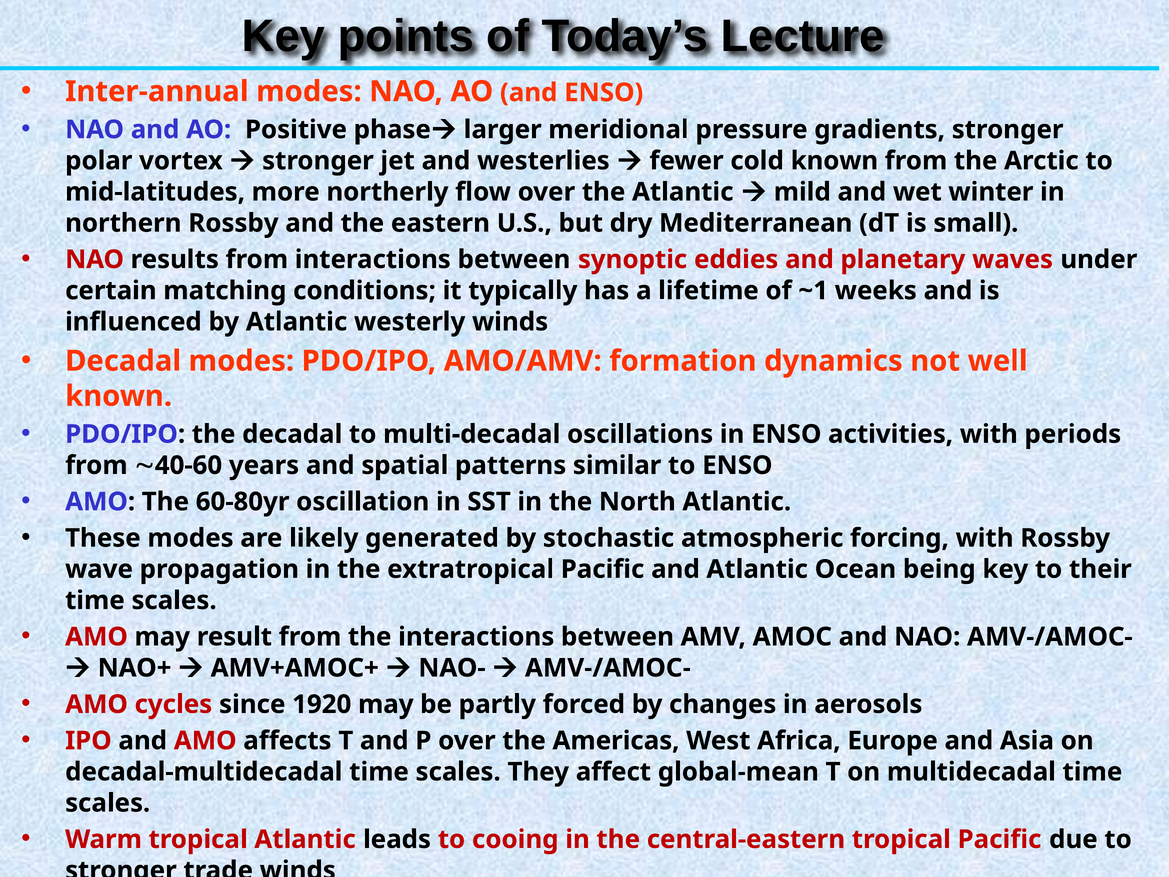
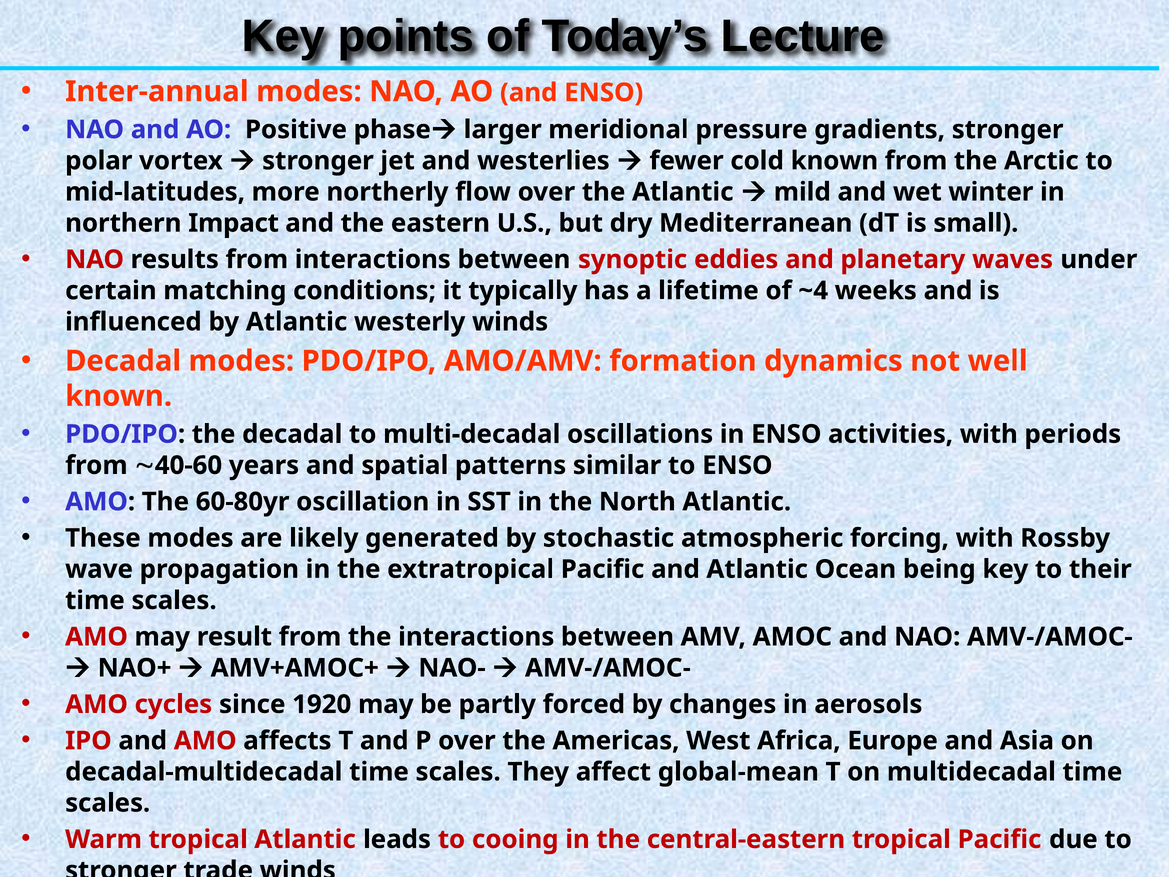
northern Rossby: Rossby -> Impact (234, 223)
~1: ~1 -> ~4 (813, 291)
